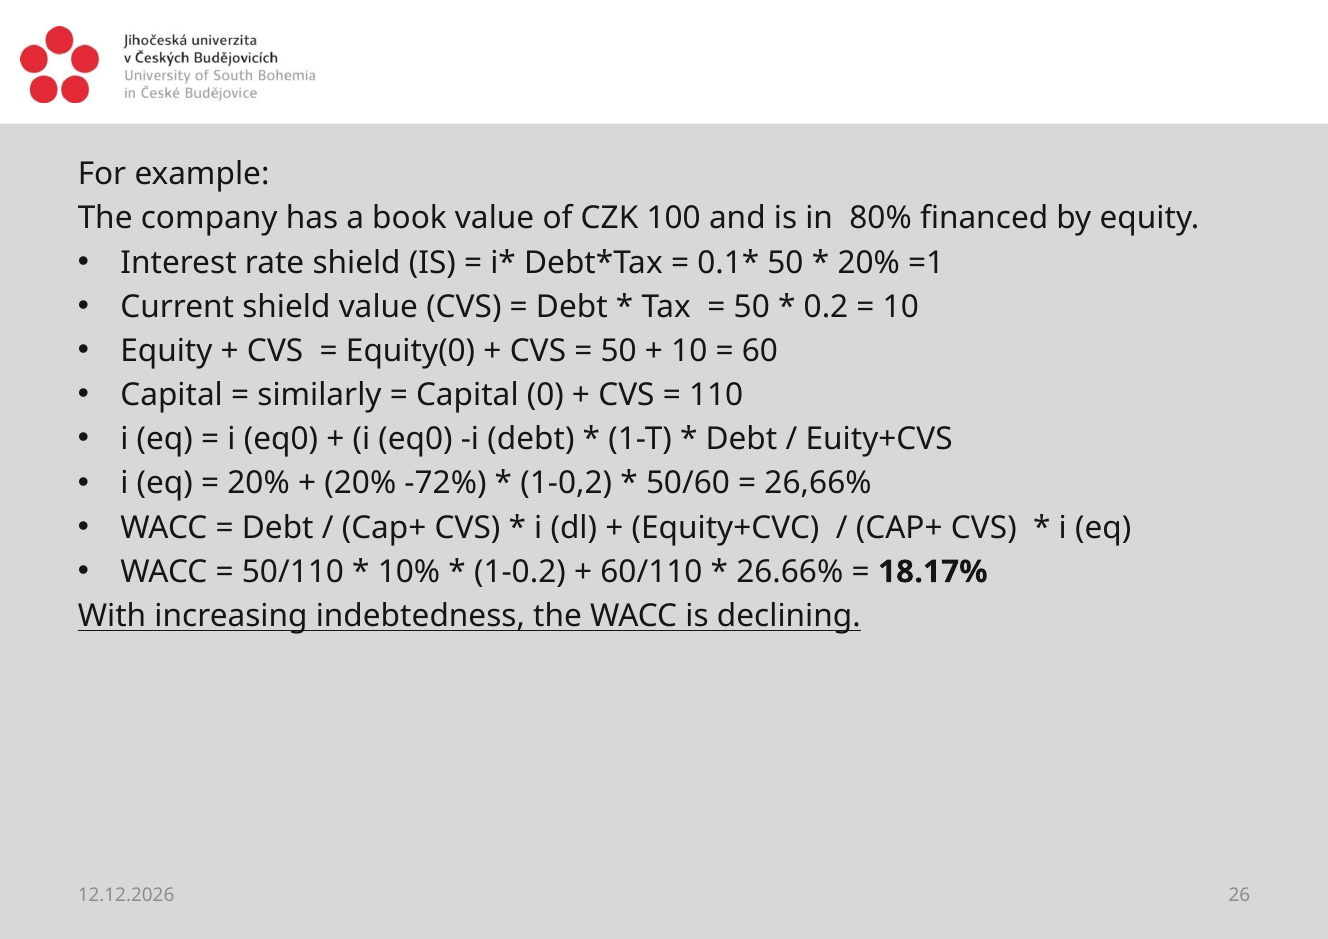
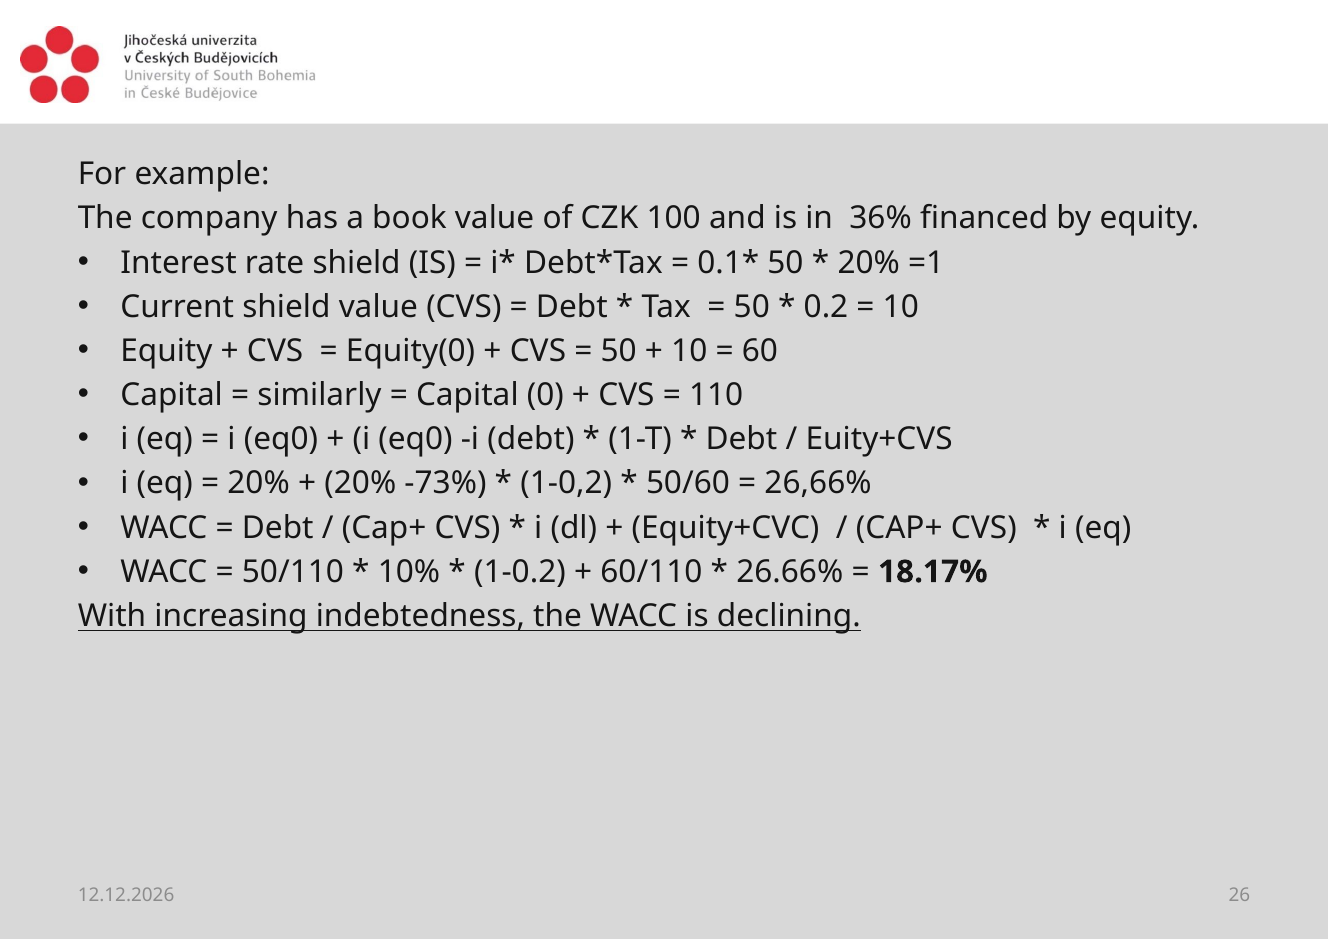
80%: 80% -> 36% (881, 218)
-72%: -72% -> -73% (445, 484)
